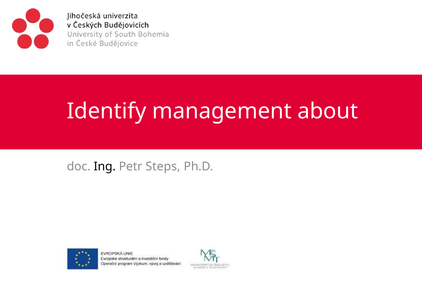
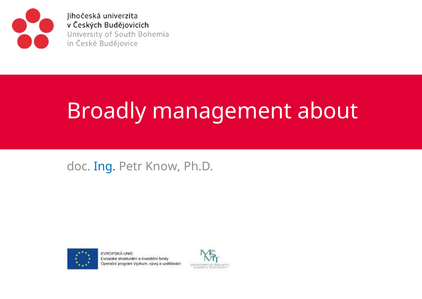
Identify: Identify -> Broadly (107, 111)
Ing colour: black -> blue (105, 166)
Steps: Steps -> Know (163, 166)
